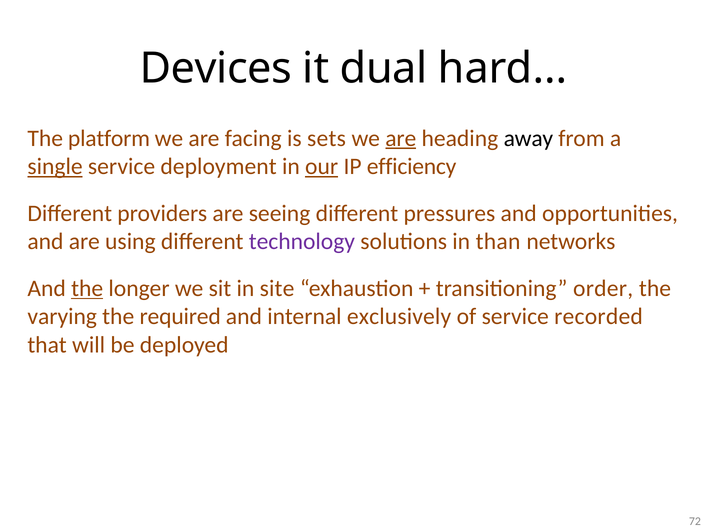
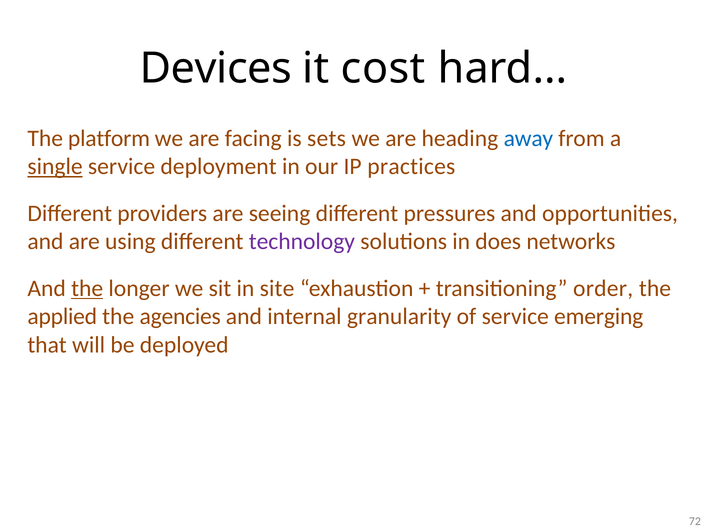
dual: dual -> cost (383, 69)
are underline: present -> none (401, 138)
away colour: black -> blue (528, 138)
our underline: present -> none (322, 167)
efficiency: efficiency -> practices (411, 167)
than: than -> does (498, 242)
varying: varying -> applied (62, 317)
required: required -> agencies (180, 317)
exclusively: exclusively -> granularity (399, 317)
recorded: recorded -> emerging (599, 317)
